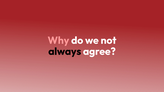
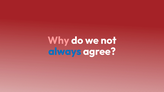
always colour: black -> blue (65, 52)
